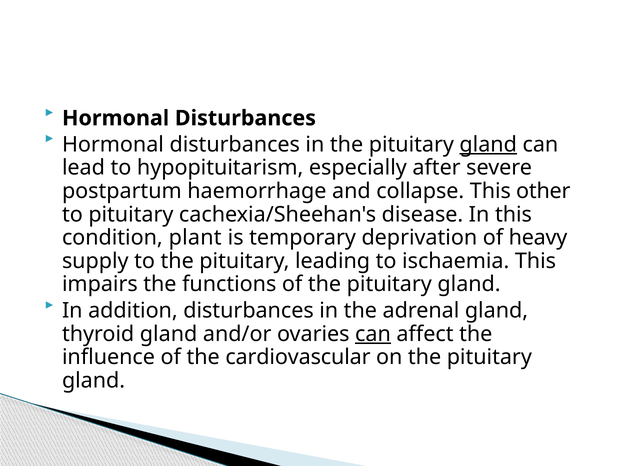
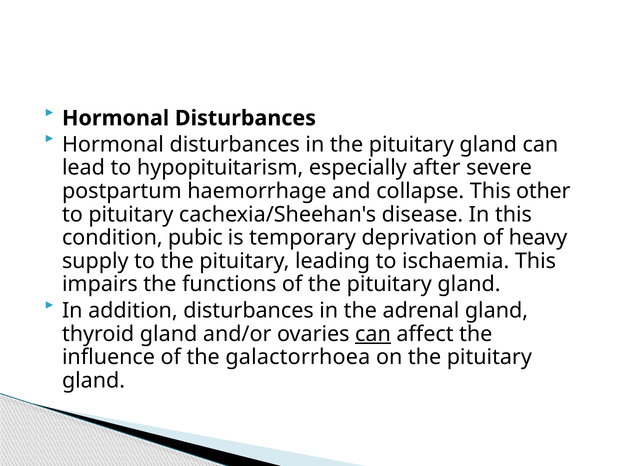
gland underline: present -> none (488, 144)
plant: plant -> pubic (195, 238)
cardiovascular: cardiovascular -> galactorrhoea (298, 357)
